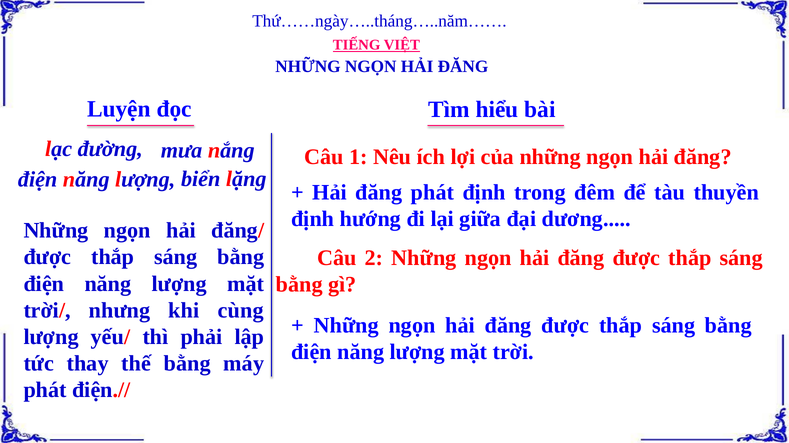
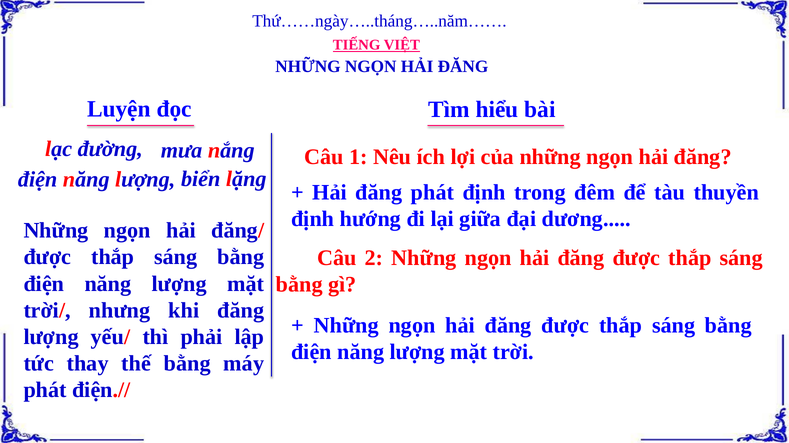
khi cùng: cùng -> đăng (241, 311)
